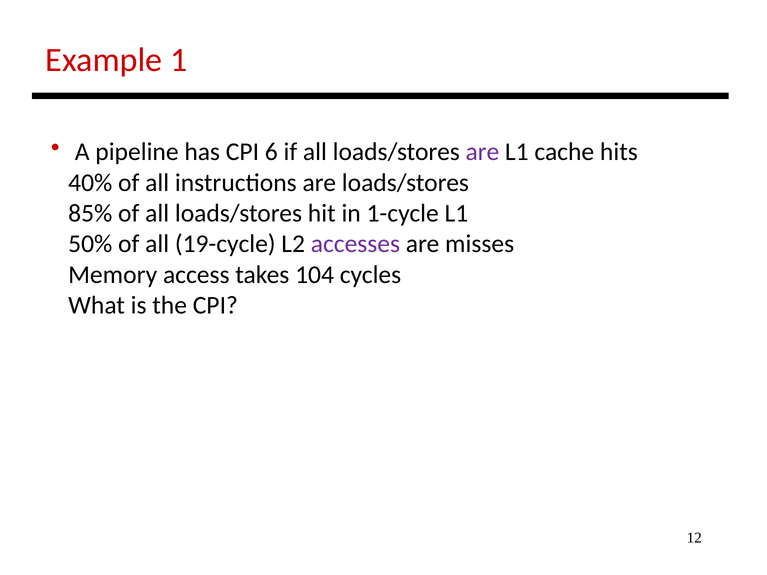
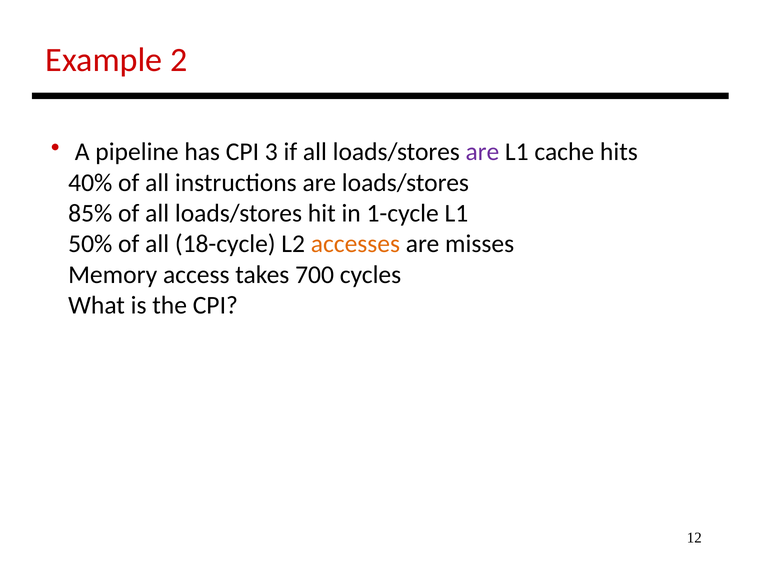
1: 1 -> 2 (179, 60)
6: 6 -> 3 (271, 152)
19-cycle: 19-cycle -> 18-cycle (225, 244)
accesses colour: purple -> orange (355, 244)
104: 104 -> 700 (315, 275)
